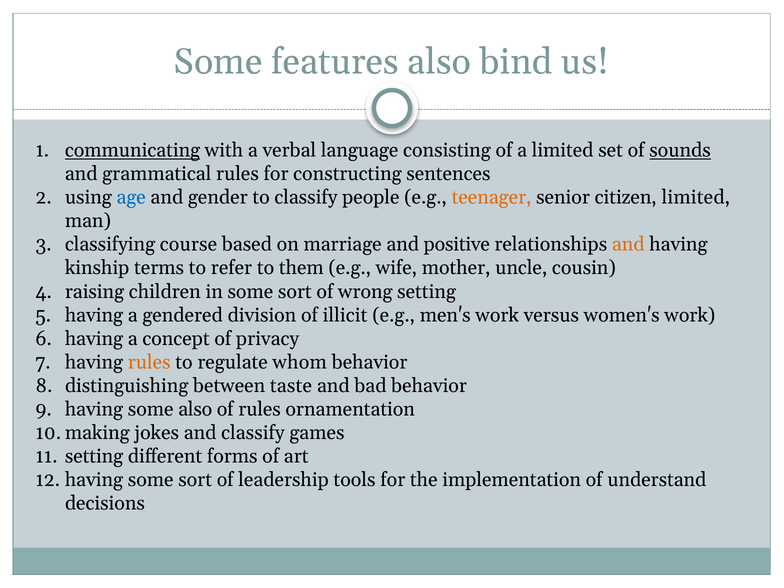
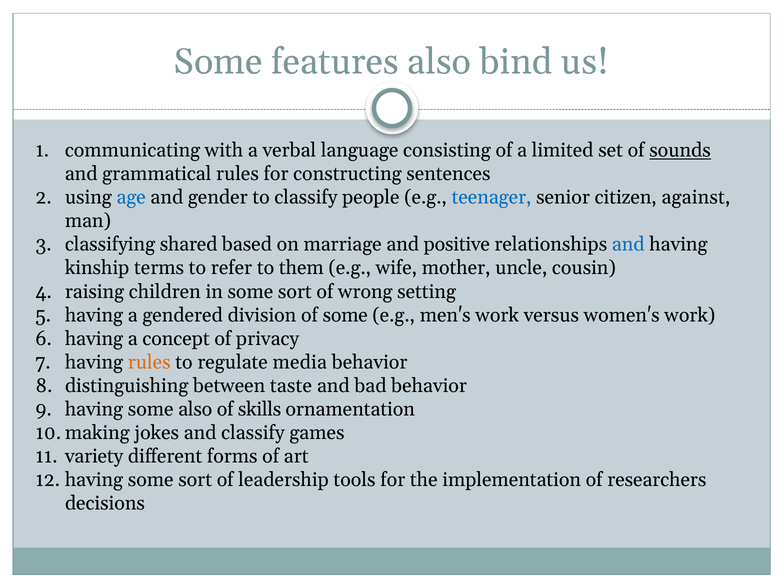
communicating underline: present -> none (133, 150)
teenager colour: orange -> blue (492, 197)
citizen limited: limited -> against (696, 197)
course: course -> shared (189, 245)
and colour: orange -> blue (628, 245)
of illicit: illicit -> some (345, 315)
whom: whom -> media (300, 362)
of rules: rules -> skills (260, 409)
setting: setting -> variety (94, 456)
understand: understand -> researchers (657, 480)
